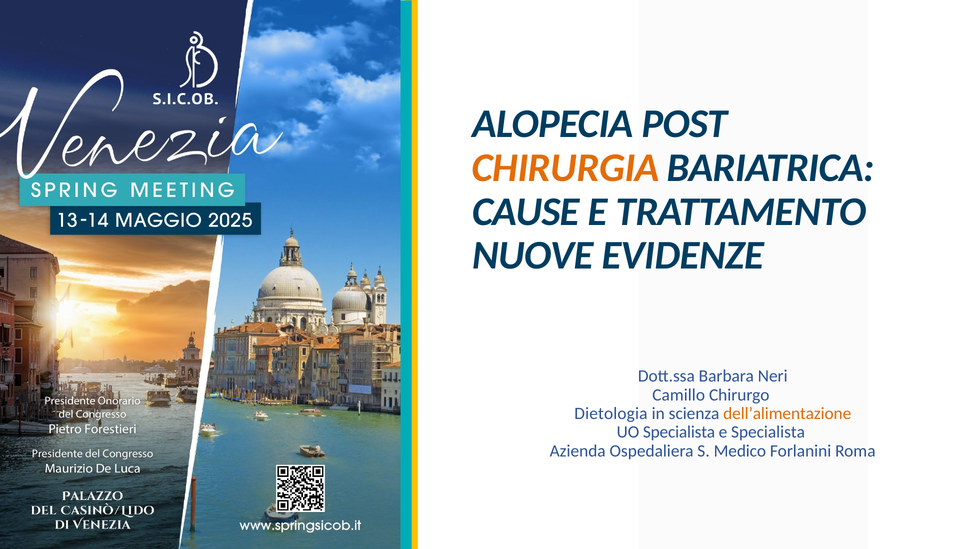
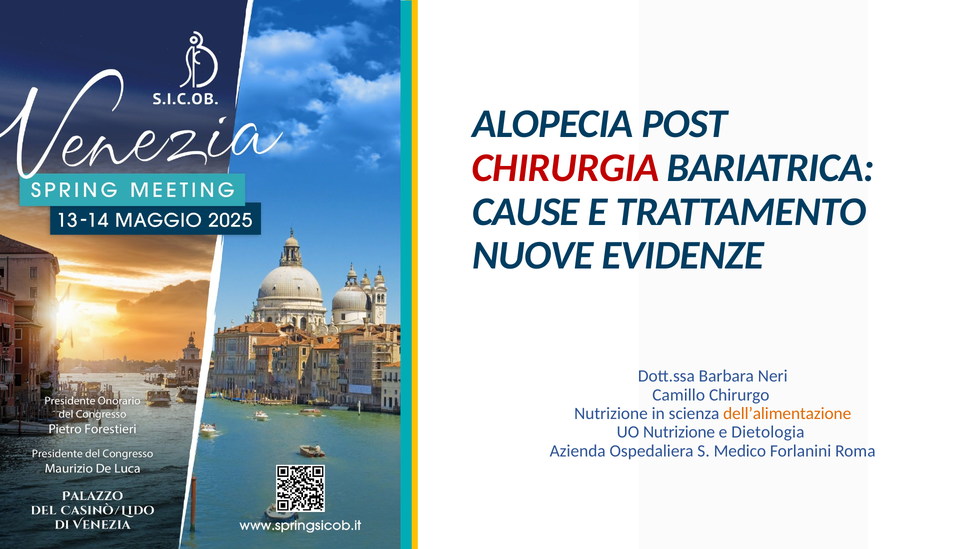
CHIRURGIA colour: orange -> red (566, 168)
Dietologia: Dietologia -> Nutrizione (611, 414)
UO Specialista: Specialista -> Nutrizione (679, 433)
e Specialista: Specialista -> Dietologia (768, 433)
